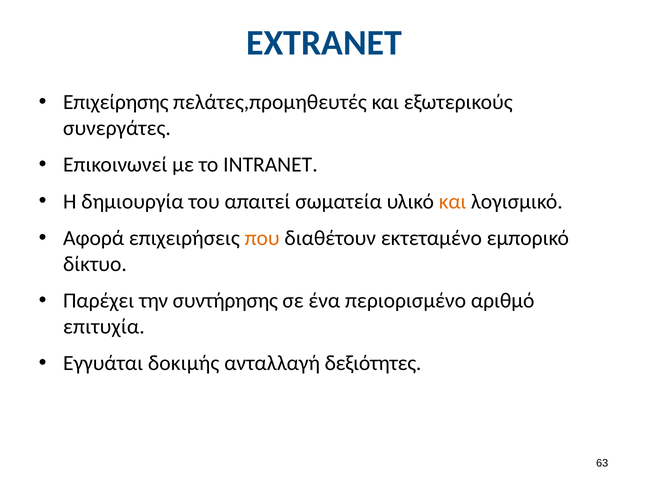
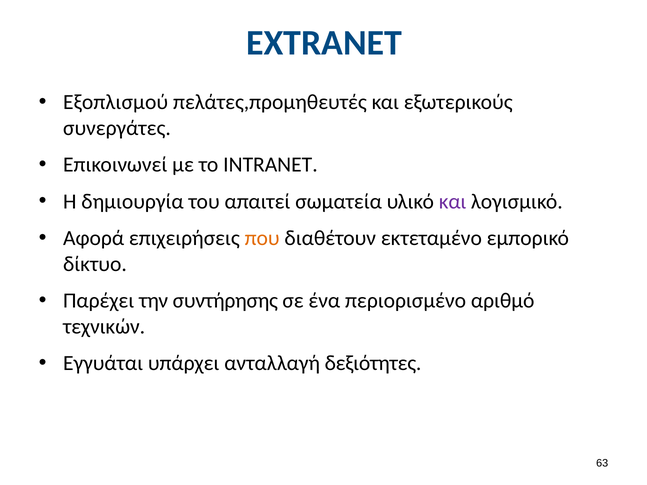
Επιχείρησης: Επιχείρησης -> Εξοπλισμού (116, 102)
και colour: orange -> purple (453, 202)
επιτυχία: επιτυχία -> τεχνικών (104, 327)
δοκιμής: δοκιμής -> υπάρχει (184, 363)
